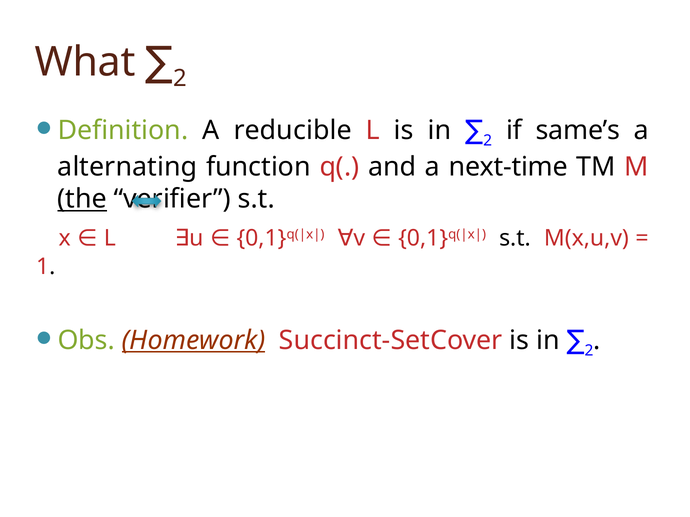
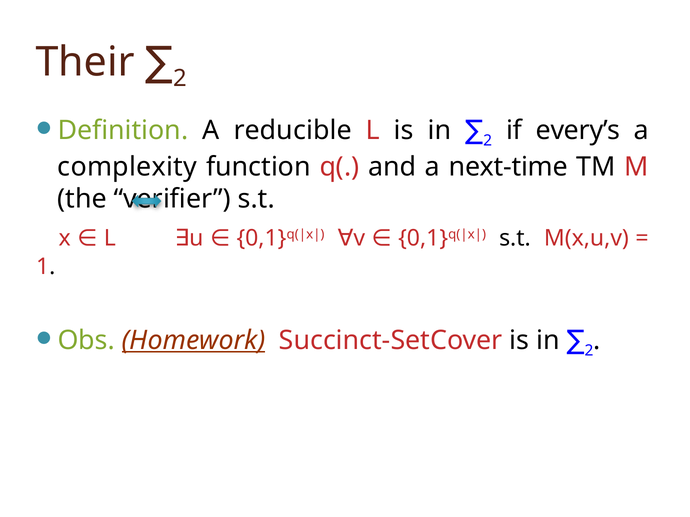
What: What -> Their (85, 62)
same’s: same’s -> every’s (578, 131)
alternating: alternating -> complexity (127, 167)
the underline: present -> none (82, 199)
